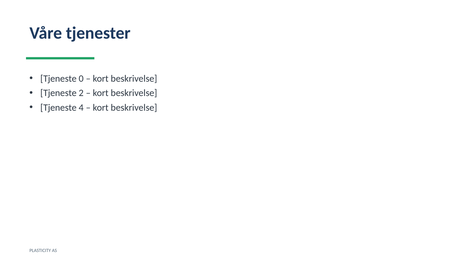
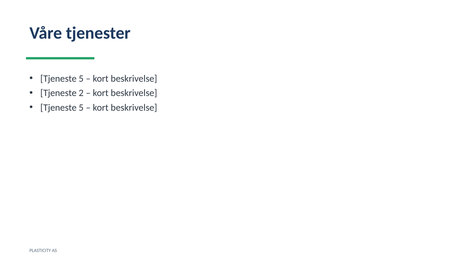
0: 0 -> 5 (81, 78)
4: 4 -> 5 (81, 107)
